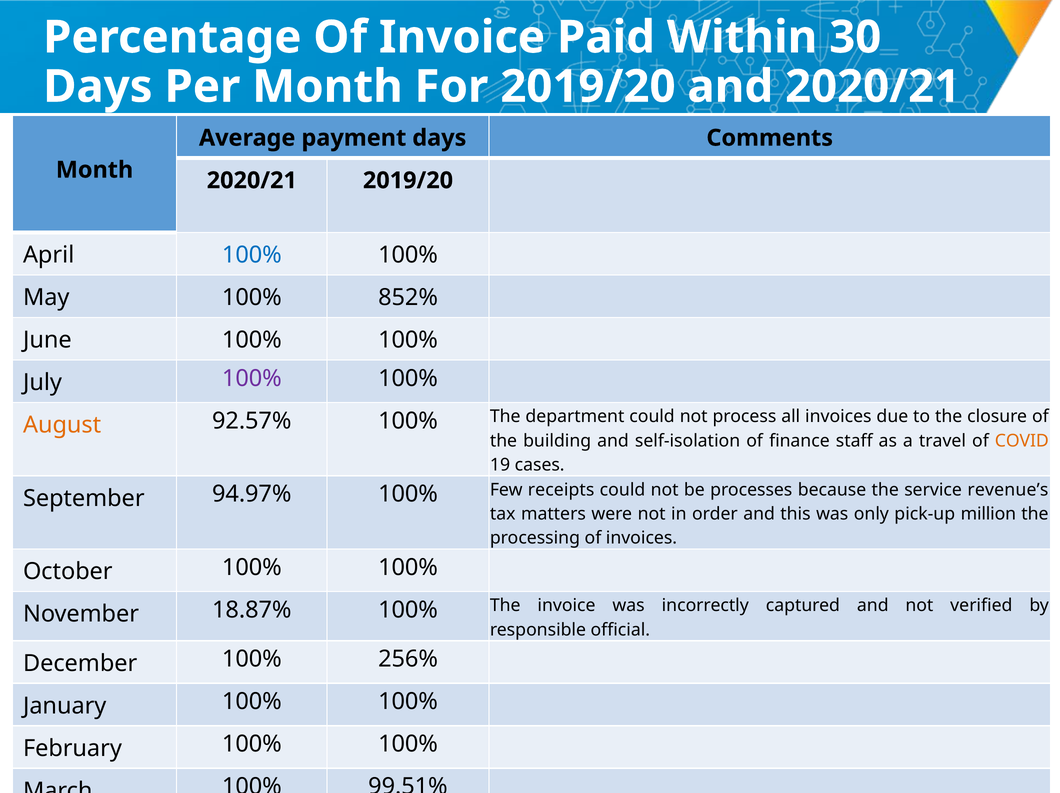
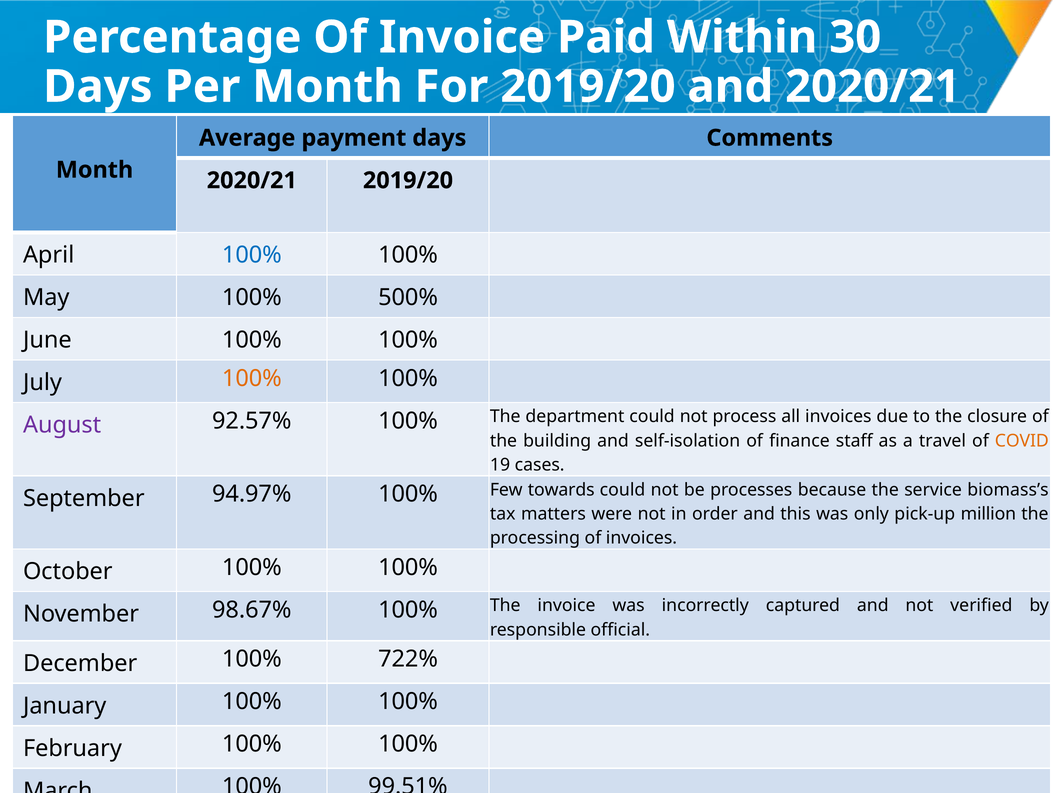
852%: 852% -> 500% (408, 297)
100% colour: purple -> orange (252, 378)
August colour: orange -> purple (62, 425)
receipts: receipts -> towards (561, 490)
revenue’s: revenue’s -> biomass’s (1008, 490)
18.87%: 18.87% -> 98.67% (252, 610)
256%: 256% -> 722% (408, 659)
